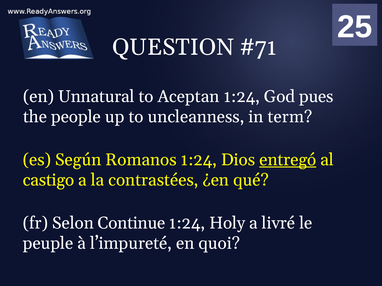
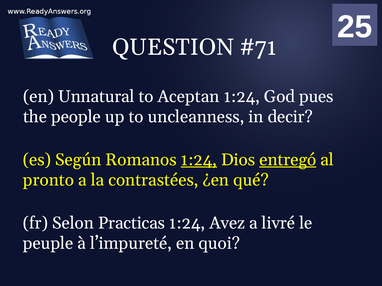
term: term -> decir (290, 117)
1:24 underline: none -> present (199, 160)
castigo: castigo -> pronto (48, 180)
Continue: Continue -> Practicas (132, 223)
Holy: Holy -> Avez (227, 223)
